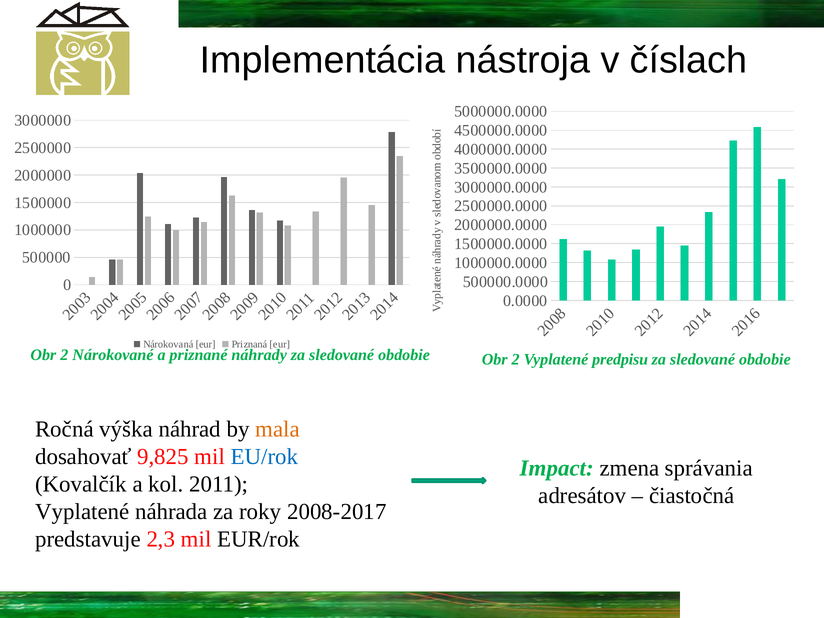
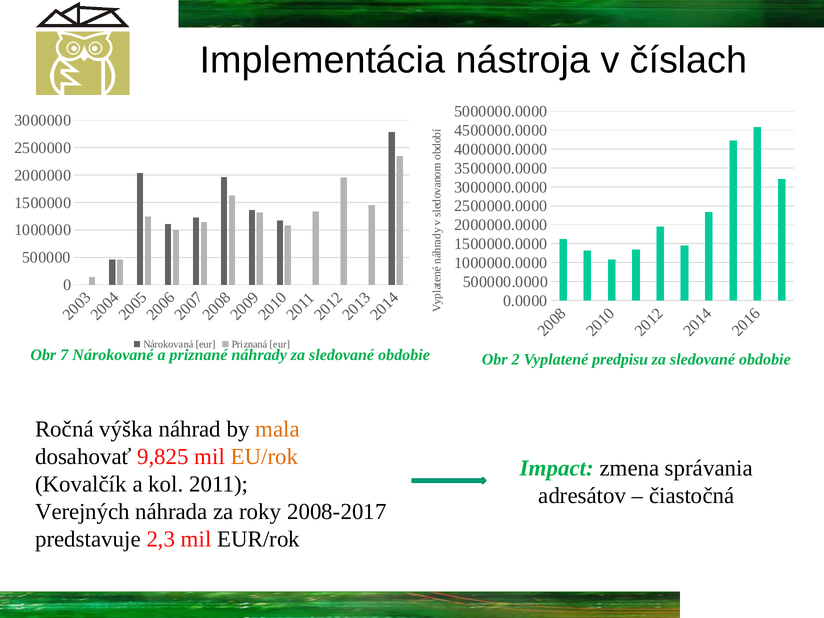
2: 2 -> 7 (64, 355)
EU/rok colour: blue -> orange (264, 457)
Vyplatené: Vyplatené -> Verejných (82, 512)
